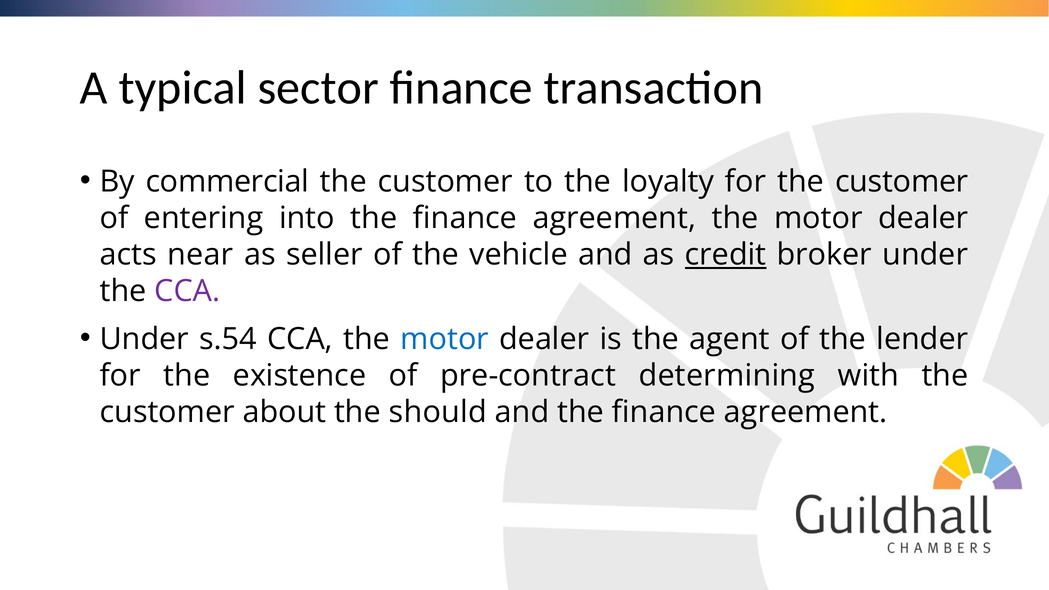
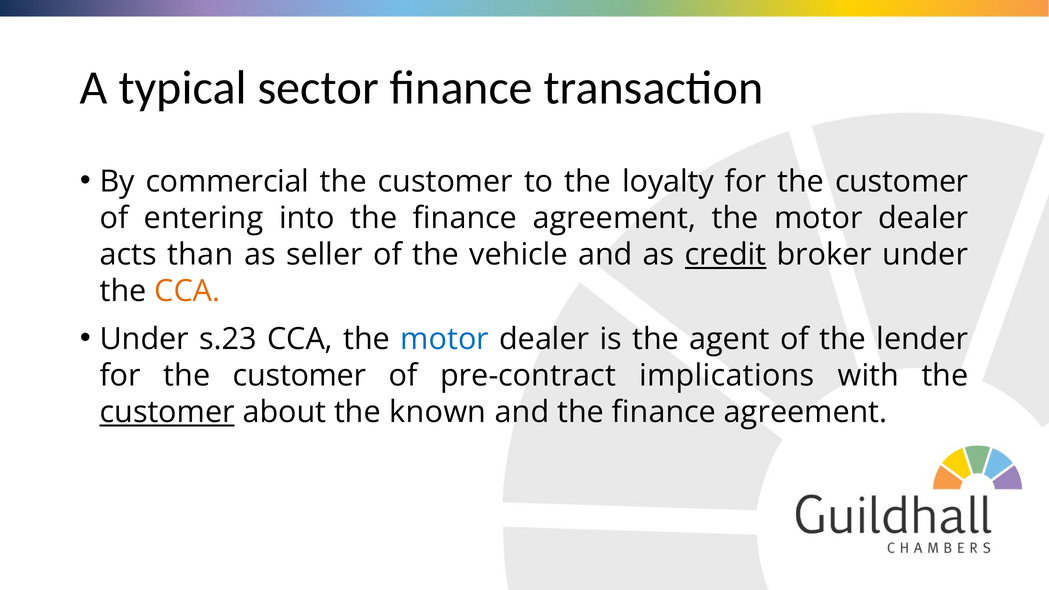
near: near -> than (200, 255)
CCA colour: purple -> orange (187, 291)
s.54: s.54 -> s.23 (228, 339)
existence: existence -> customer (300, 376)
determining: determining -> implications (727, 376)
customer underline: none -> present (167, 412)
should: should -> known (438, 412)
